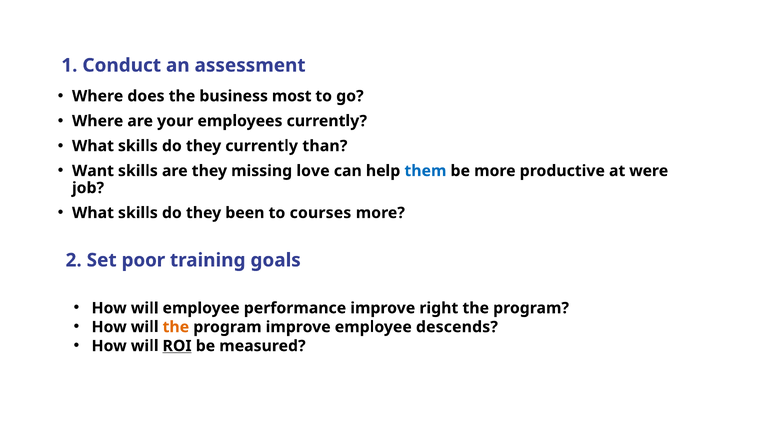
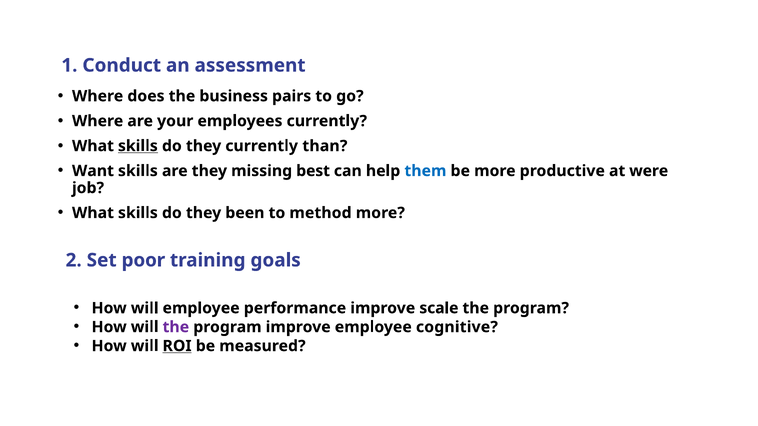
most: most -> pairs (292, 96)
skills underline: none -> present (138, 146)
love: love -> best (313, 171)
courses: courses -> method (321, 213)
right: right -> scale (439, 308)
the colour: orange -> purple (176, 327)
descends: descends -> cognitive (457, 327)
